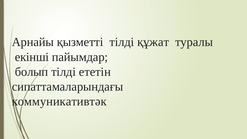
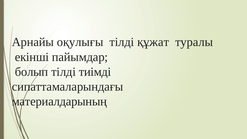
қызметті: қызметті -> оқулығы (80, 42)
ететін: ететін -> тиімді (95, 72)
коммуникативтәк: коммуникативтәк -> материалдарының (59, 101)
